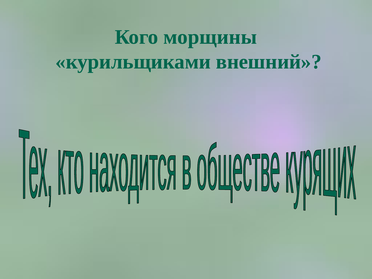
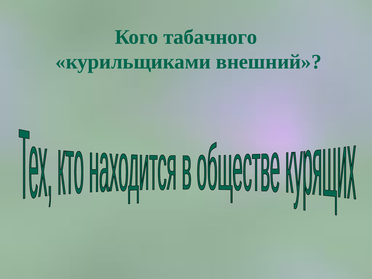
морщины: морщины -> табачного (210, 37)
